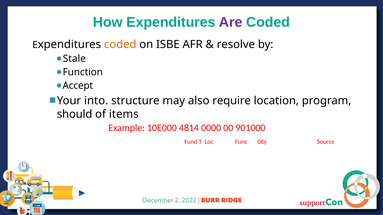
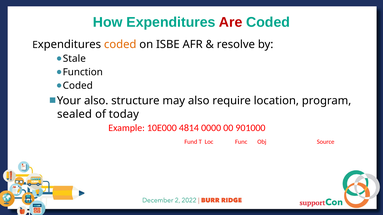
Are colour: purple -> red (231, 22)
Accept: Accept -> Coded (78, 86)
Your into: into -> also (96, 101)
should: should -> sealed (75, 114)
items: items -> today (124, 114)
